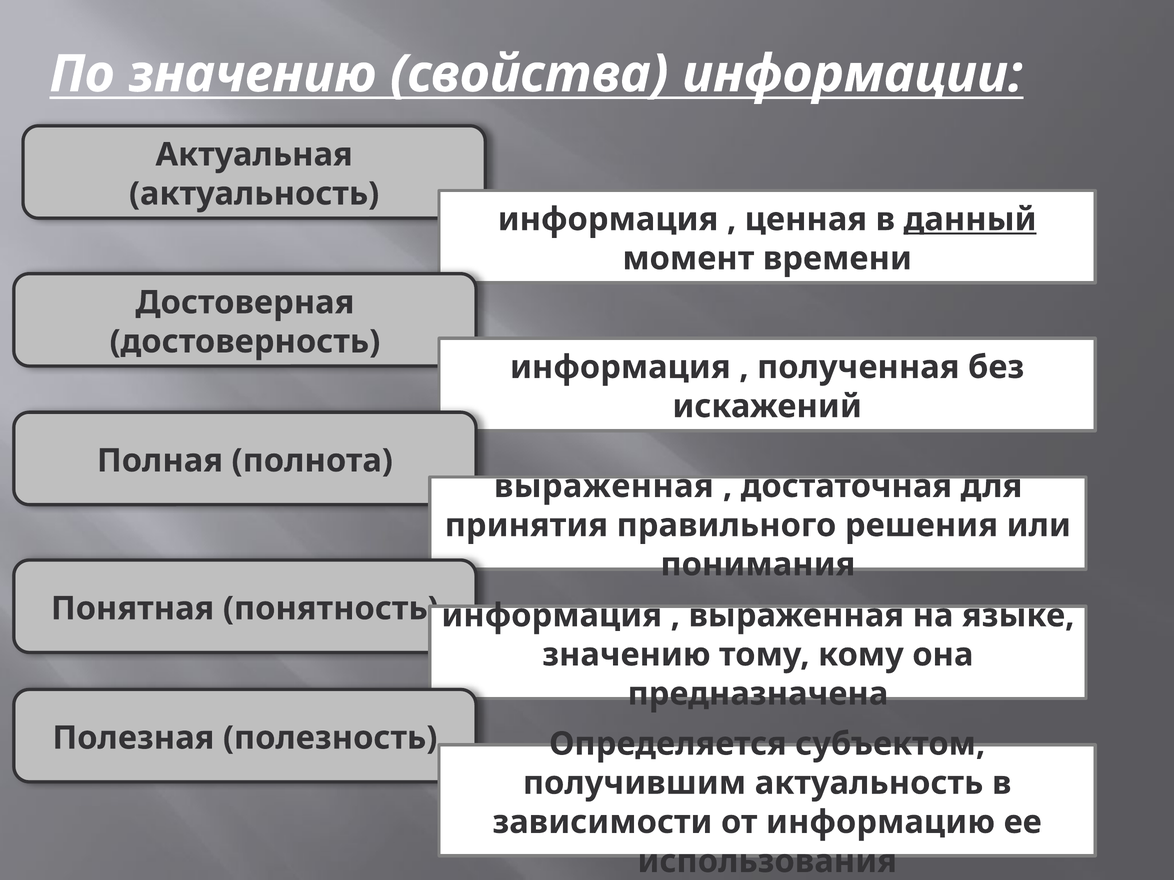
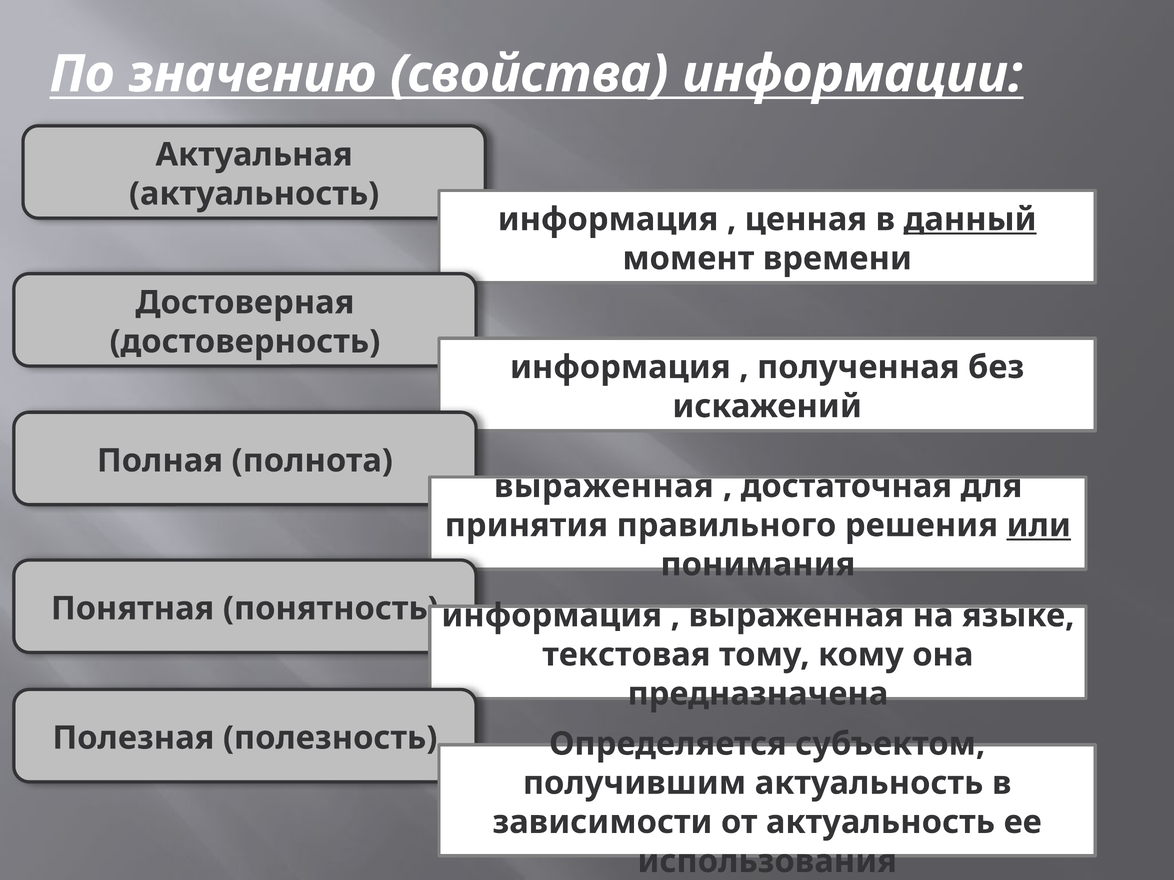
или underline: none -> present (1039, 526)
значению: значению -> текстовая (626, 655)
от информацию: информацию -> актуальность (881, 823)
